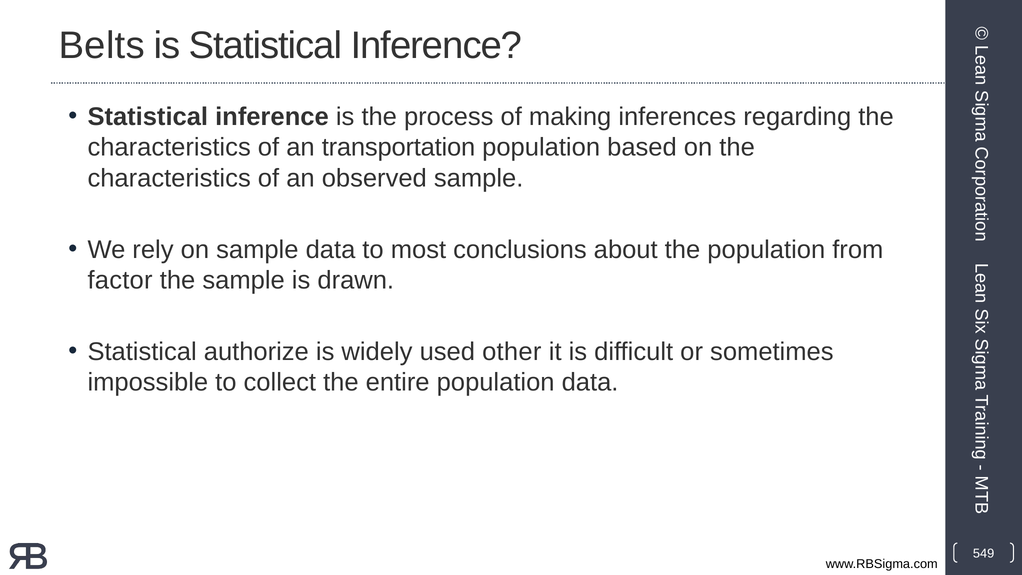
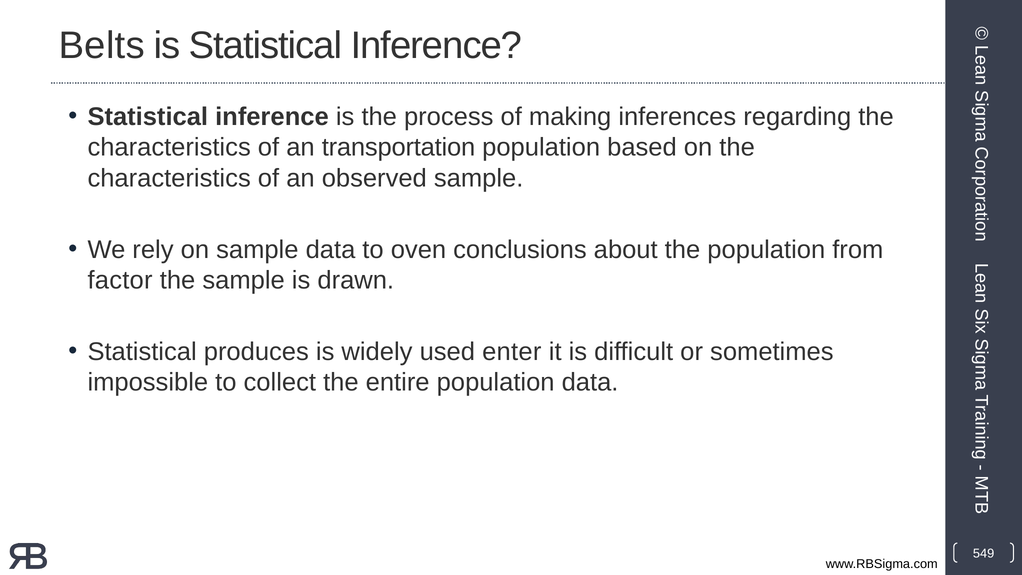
most: most -> oven (418, 250)
authorize: authorize -> produces (256, 352)
other: other -> enter (512, 352)
